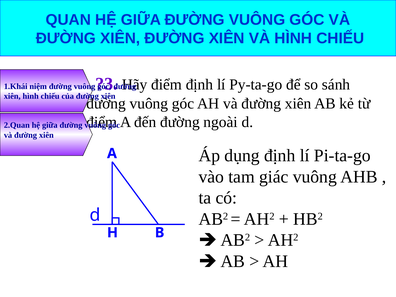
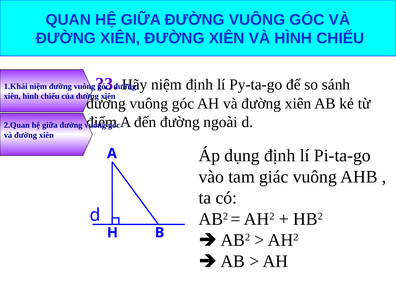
điểm: điểm -> niệm (167, 85)
